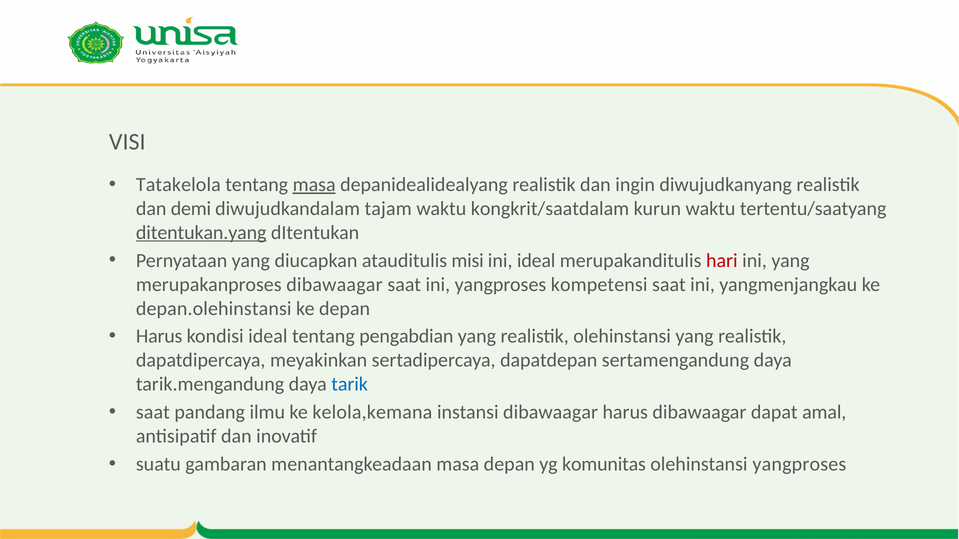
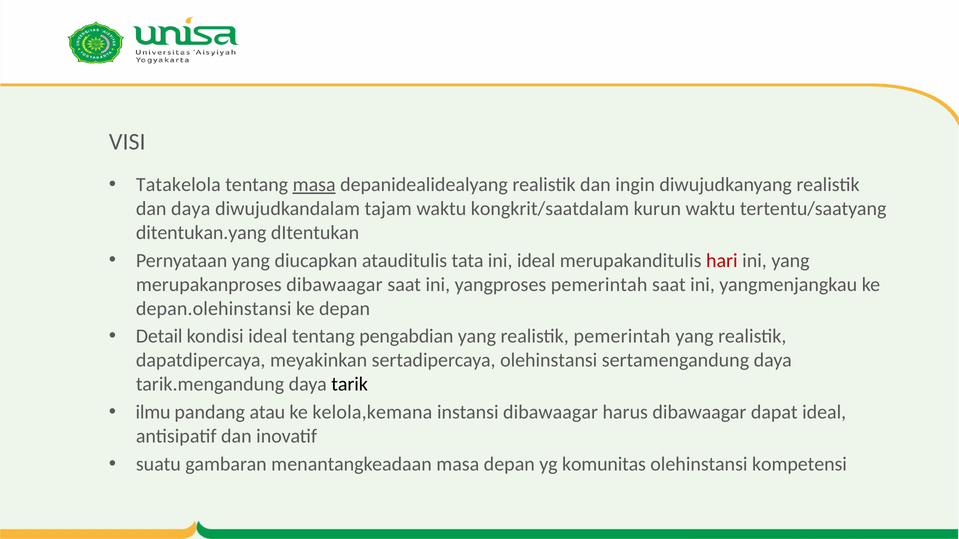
dan demi: demi -> daya (191, 209)
ditentukan.yang underline: present -> none (201, 233)
misi: misi -> tata (468, 261)
yangproses kompetensi: kompetensi -> pemerintah (599, 285)
Harus: Harus -> Detail (159, 337)
realistik olehinstansi: olehinstansi -> pemerintah (622, 337)
sertadipercaya dapatdepan: dapatdepan -> olehinstansi (549, 361)
tarik colour: blue -> black (350, 385)
saat: saat -> ilmu (153, 413)
ilmu: ilmu -> atau (267, 413)
dapat amal: amal -> ideal (824, 413)
olehinstansi yangproses: yangproses -> kompetensi (800, 465)
